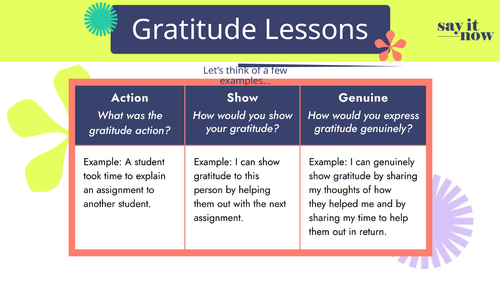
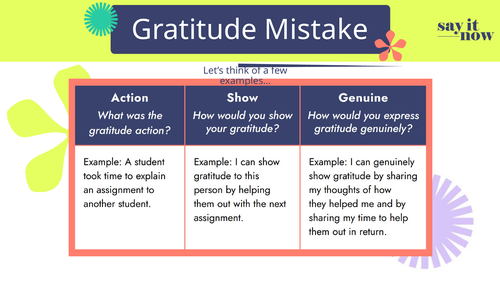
Lessons: Lessons -> Mistake (316, 30)
